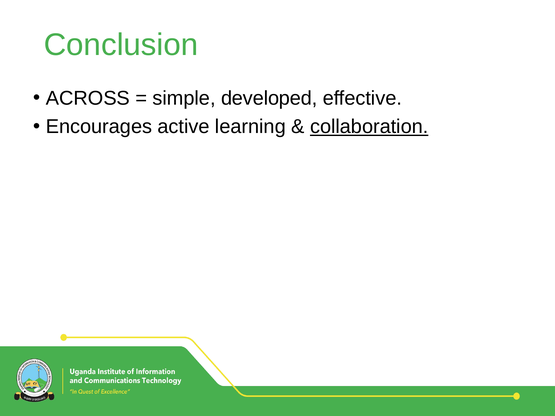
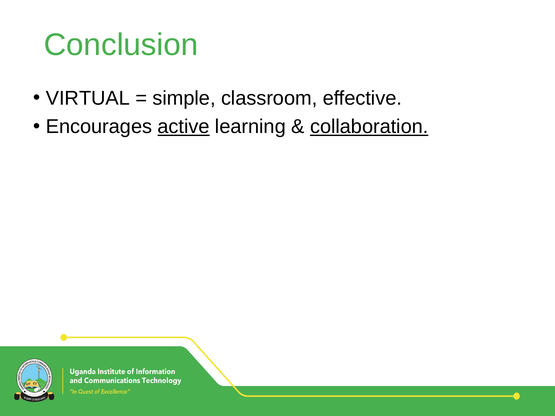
ACROSS: ACROSS -> VIRTUAL (88, 98)
developed: developed -> classroom (269, 98)
active underline: none -> present (184, 127)
